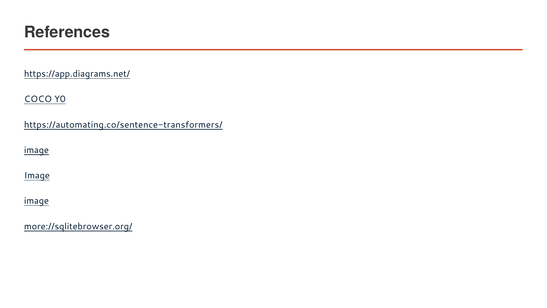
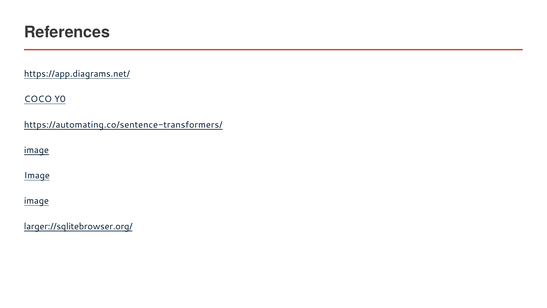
more://sqlitebrowser.org/: more://sqlitebrowser.org/ -> larger://sqlitebrowser.org/ (78, 226)
